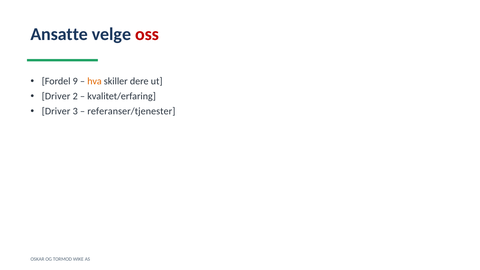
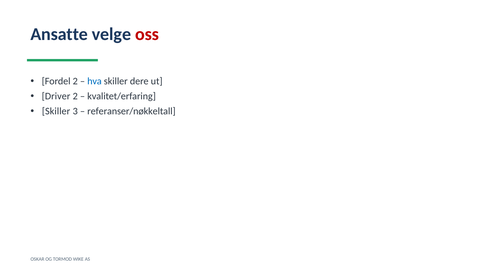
Fordel 9: 9 -> 2 (75, 81)
hva colour: orange -> blue (95, 81)
Driver: Driver -> Skiller (56, 111)
referanser/tjenester: referanser/tjenester -> referanser/nøkkeltall (131, 111)
